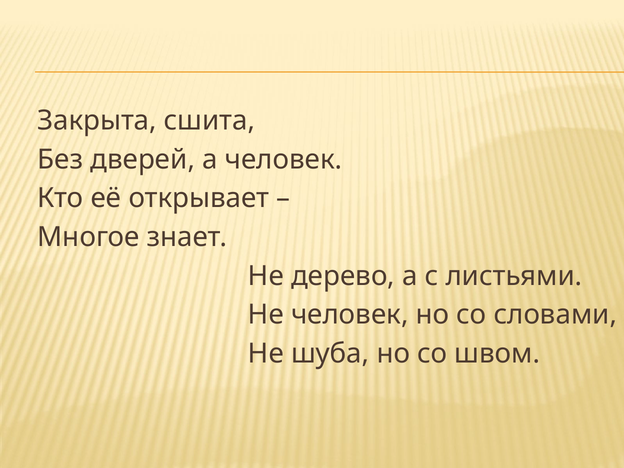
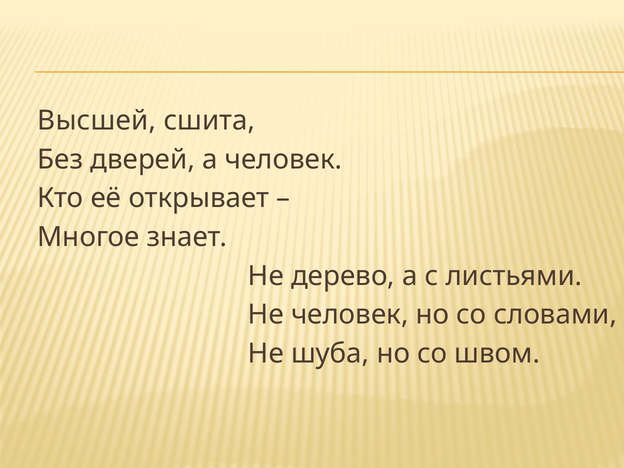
Закрыта: Закрыта -> Высшей (97, 120)
